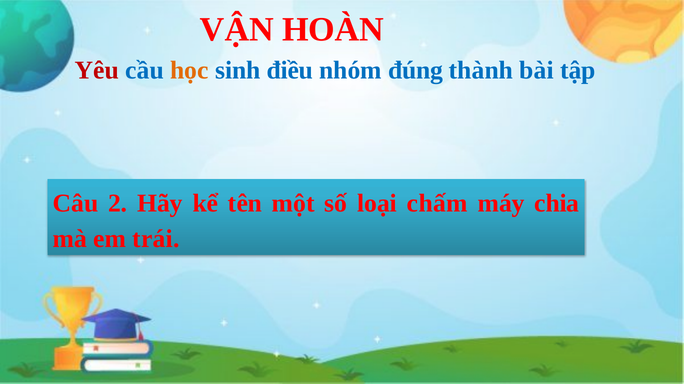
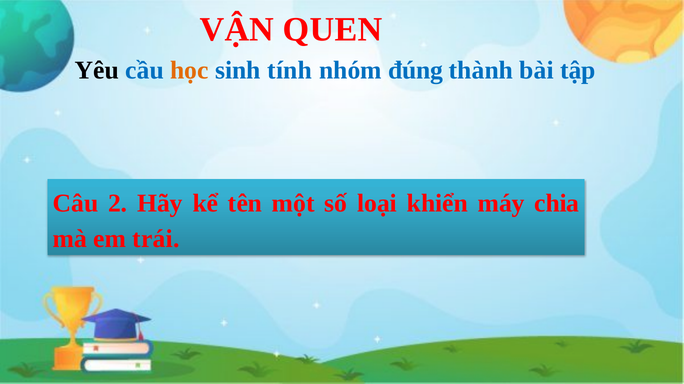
HOÀN: HOÀN -> QUEN (333, 30)
Yêu colour: red -> black (97, 71)
điều: điều -> tính (290, 71)
chấm: chấm -> khiển (437, 204)
